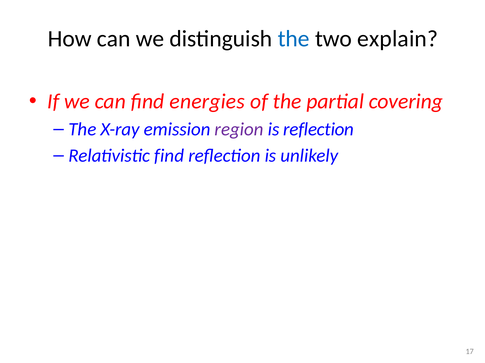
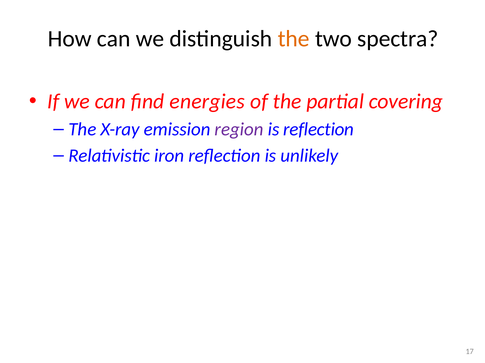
the colour: blue -> orange (294, 39)
explain: explain -> spectra (398, 39)
Relativistic find: find -> iron (169, 156)
